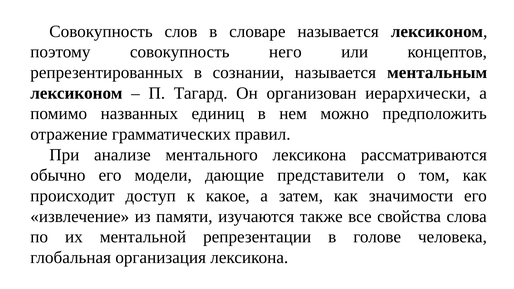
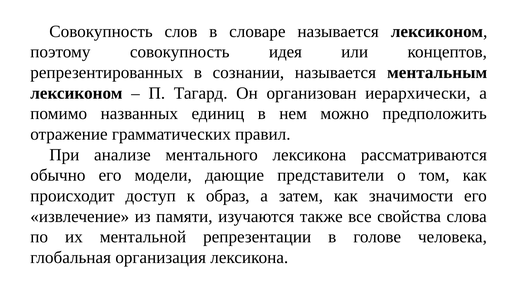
него: него -> идея (285, 52)
какое: какое -> образ (228, 196)
